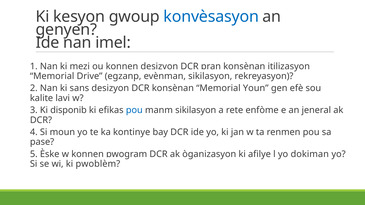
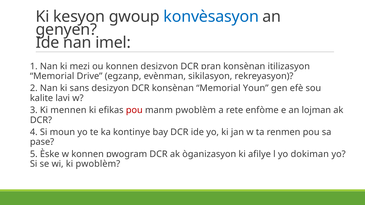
disponib: disponib -> mennen (68, 110)
pou colour: blue -> red (134, 110)
manm sikilasyon: sikilasyon -> pwoblèm (196, 110)
jeneral: jeneral -> lojman (316, 110)
